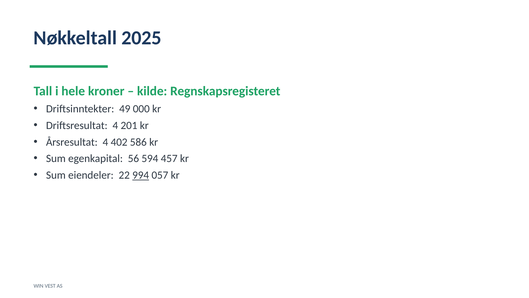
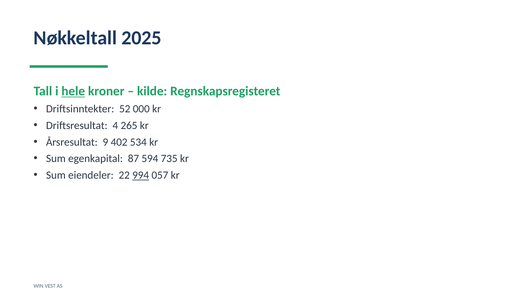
hele underline: none -> present (73, 91)
49: 49 -> 52 (125, 109)
201: 201 -> 265 (129, 125)
Årsresultat 4: 4 -> 9 (105, 142)
586: 586 -> 534 (138, 142)
56: 56 -> 87 (133, 158)
457: 457 -> 735 (169, 158)
